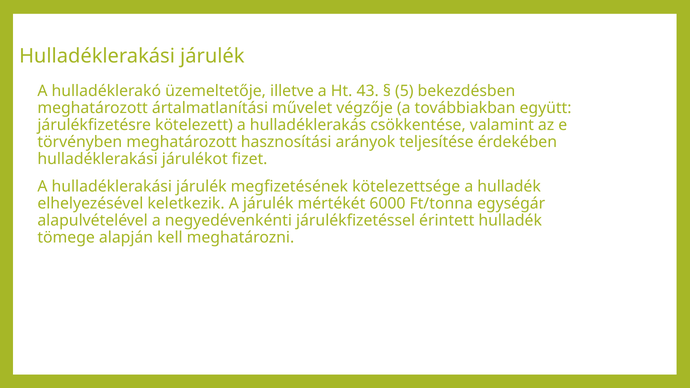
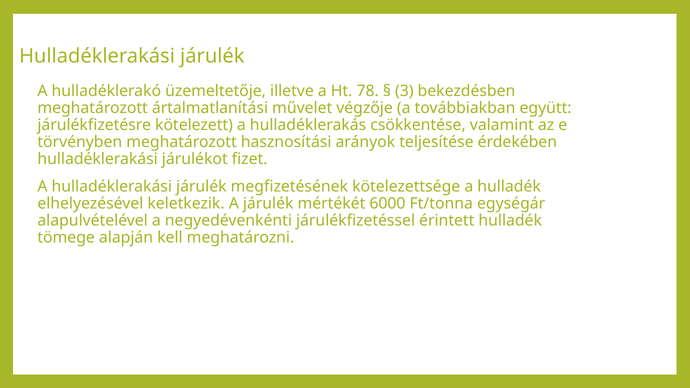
43: 43 -> 78 (368, 91)
5: 5 -> 3 (404, 91)
